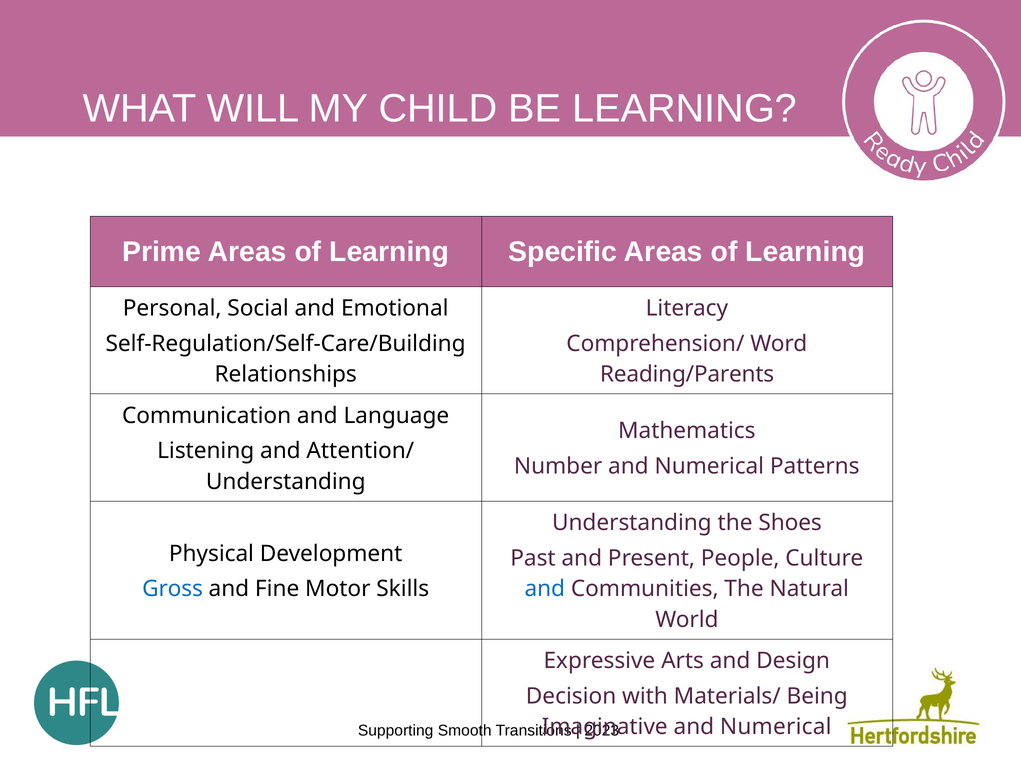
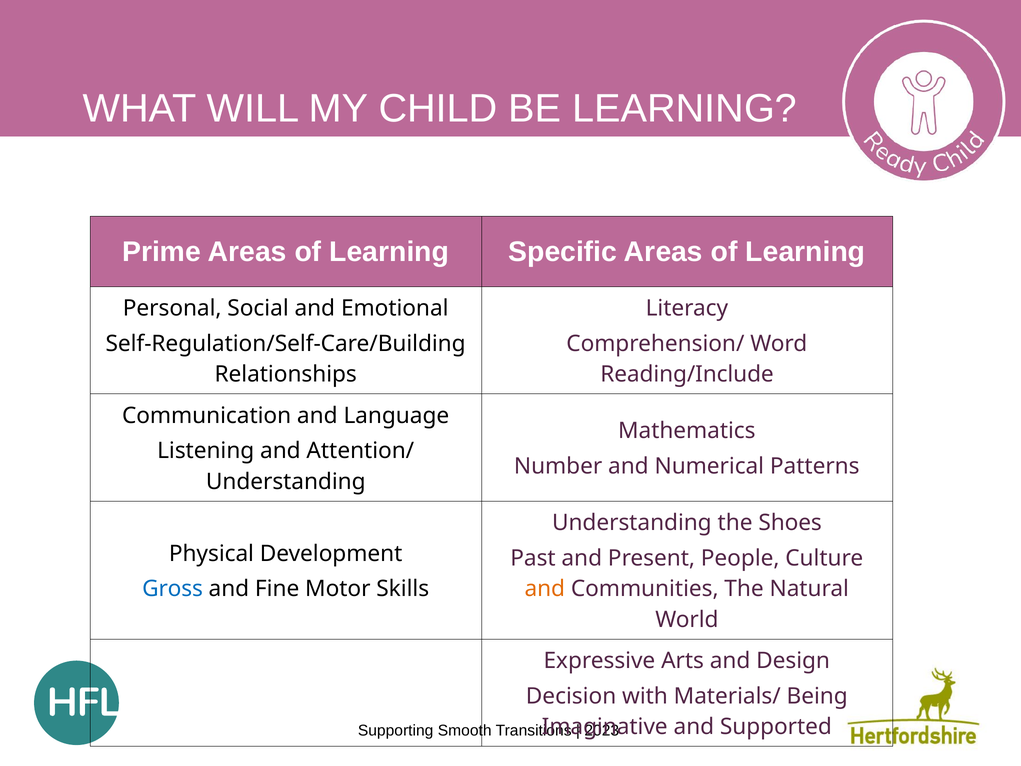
Reading/Parents: Reading/Parents -> Reading/Include (687, 374)
and colour: blue -> orange (545, 589)
Numerical: Numerical -> Supported (776, 727)
